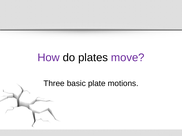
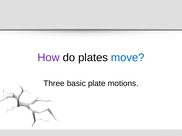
move colour: purple -> blue (128, 58)
